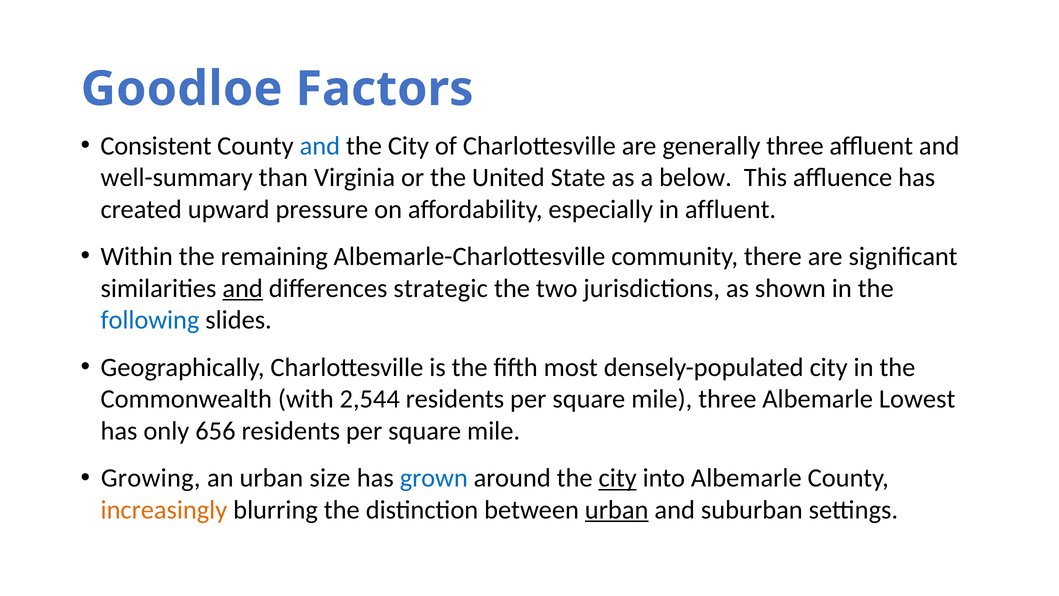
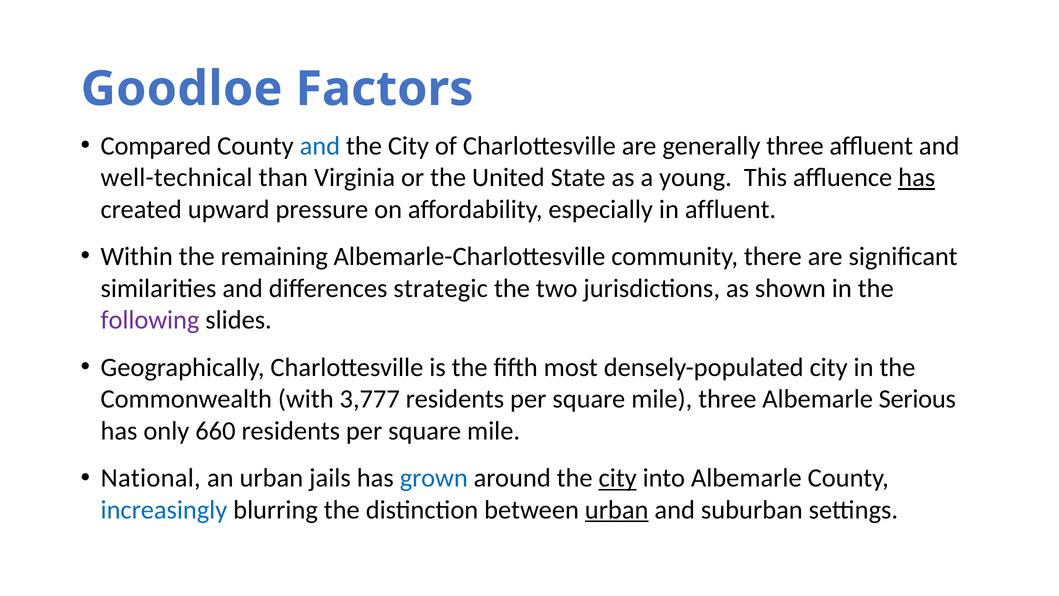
Consistent: Consistent -> Compared (156, 146)
well-summary: well-summary -> well-technical (177, 177)
below: below -> young (696, 177)
has underline: none -> present (917, 177)
and underline: present -> none (243, 288)
following colour: blue -> purple (150, 320)
2,544: 2,544 -> 3,777 (370, 399)
Lowest: Lowest -> Serious (917, 399)
656: 656 -> 660 (215, 431)
Growing: Growing -> National (151, 478)
size: size -> jails (330, 478)
increasingly colour: orange -> blue (164, 510)
